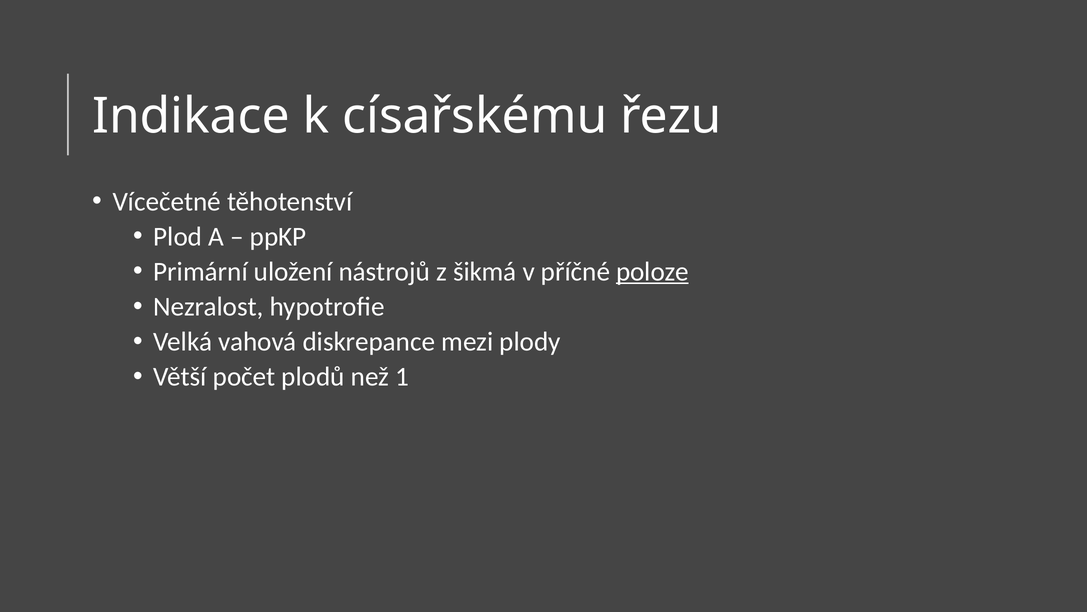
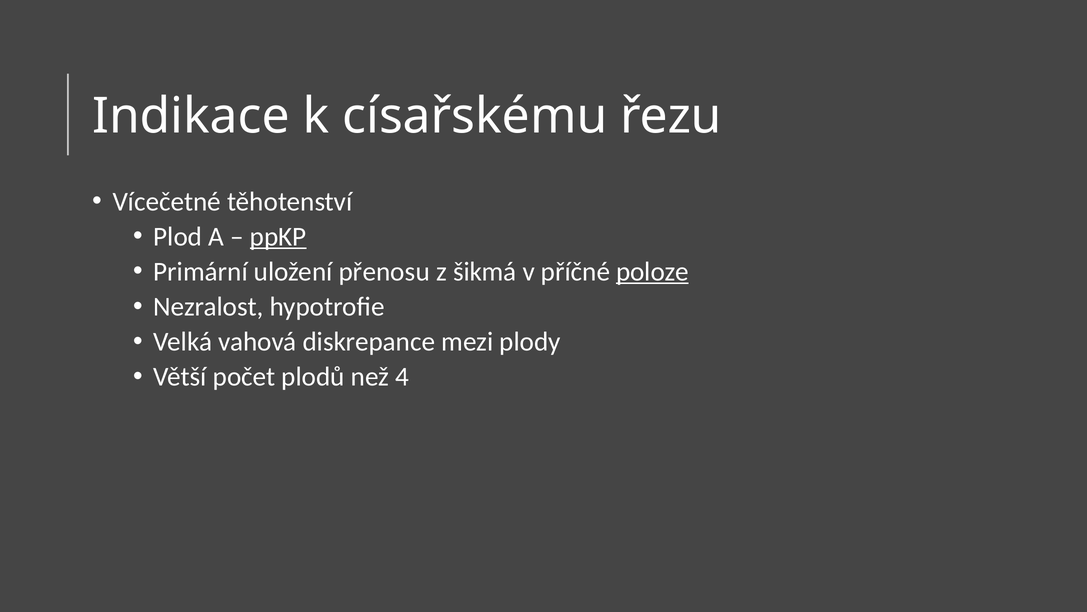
ppKP underline: none -> present (278, 236)
nástrojů: nástrojů -> přenosu (384, 271)
1: 1 -> 4 (402, 376)
